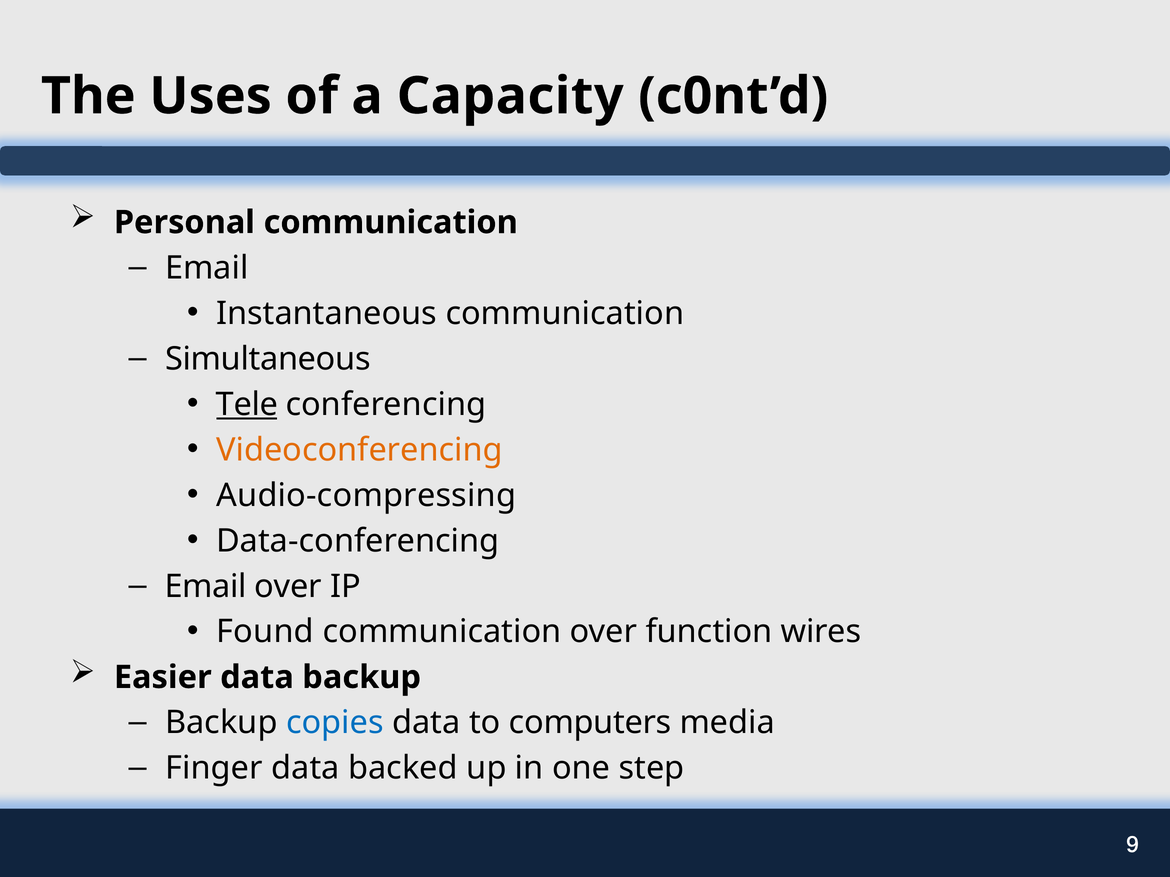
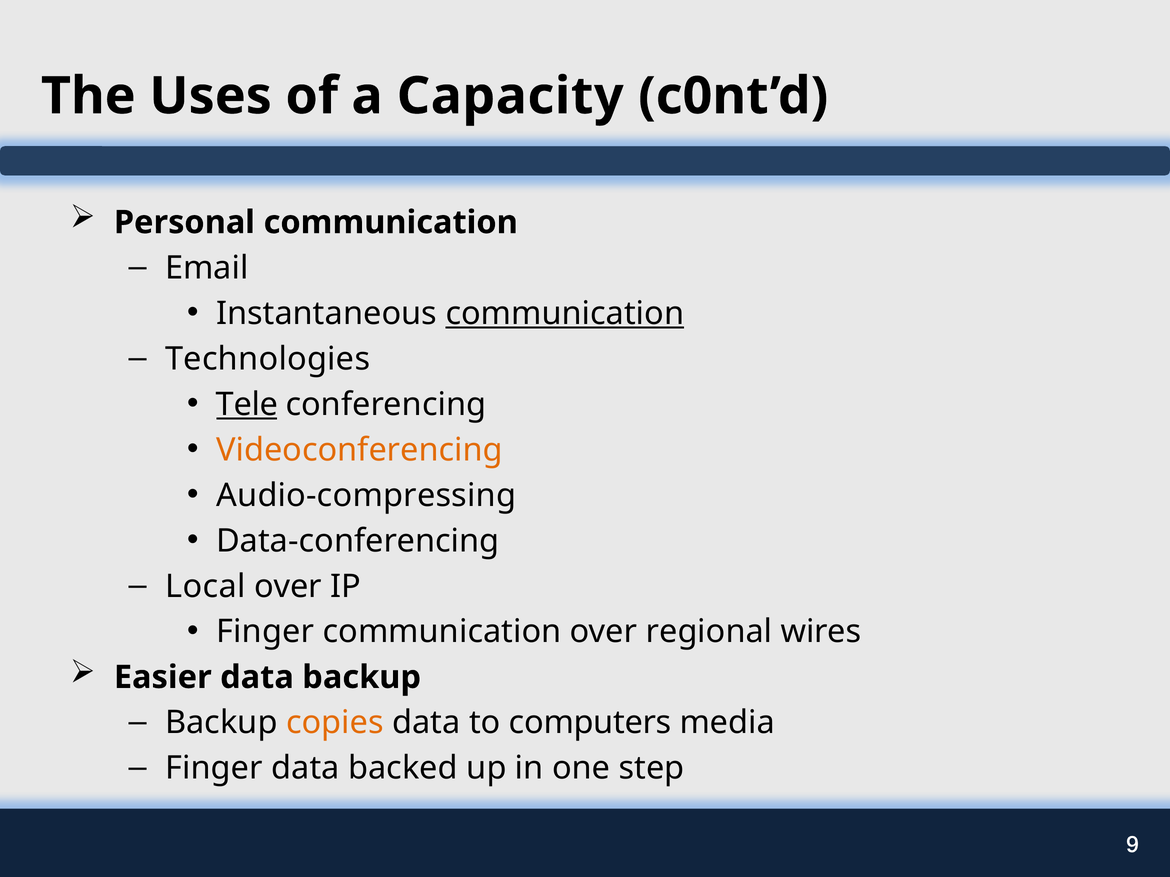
communication underline: none -> present (565, 314)
Simultaneous: Simultaneous -> Technologies (268, 359)
Email: Email -> Local (205, 587)
Found: Found -> Finger (265, 632)
function: function -> regional (709, 632)
copies colour: blue -> orange (335, 723)
